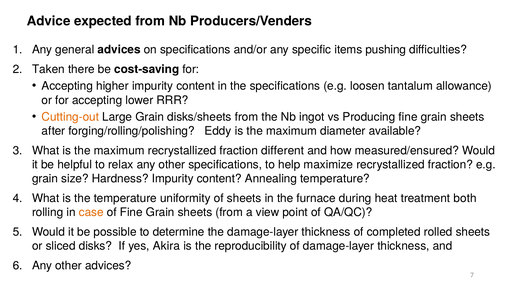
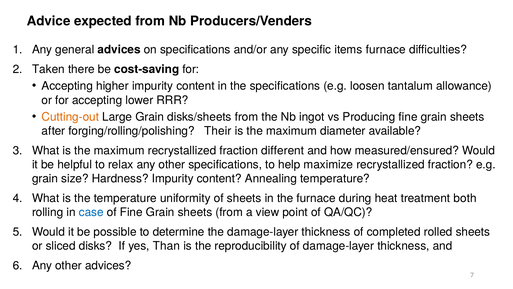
items pushing: pushing -> furnace (386, 50)
Eddy: Eddy -> Their (218, 131)
case colour: orange -> blue (91, 212)
Akira: Akira -> Than (166, 246)
